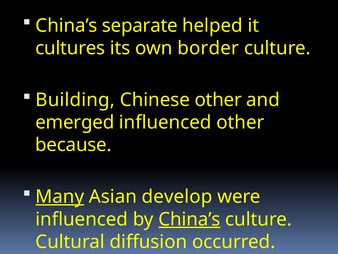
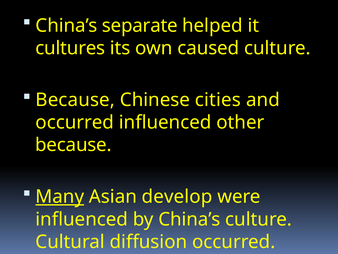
border: border -> caused (208, 48)
Building: Building -> Because (75, 100)
Chinese other: other -> cities (218, 100)
emerged: emerged -> occurred (75, 122)
China’s underline: present -> none (189, 219)
